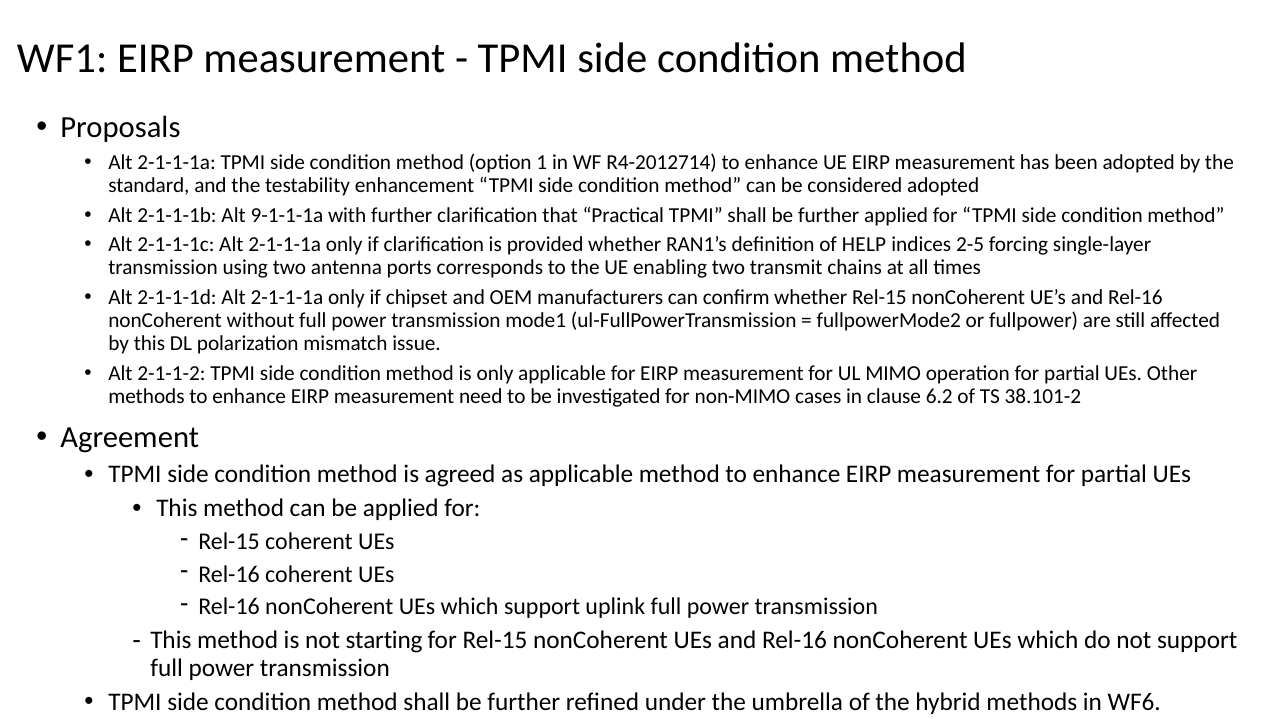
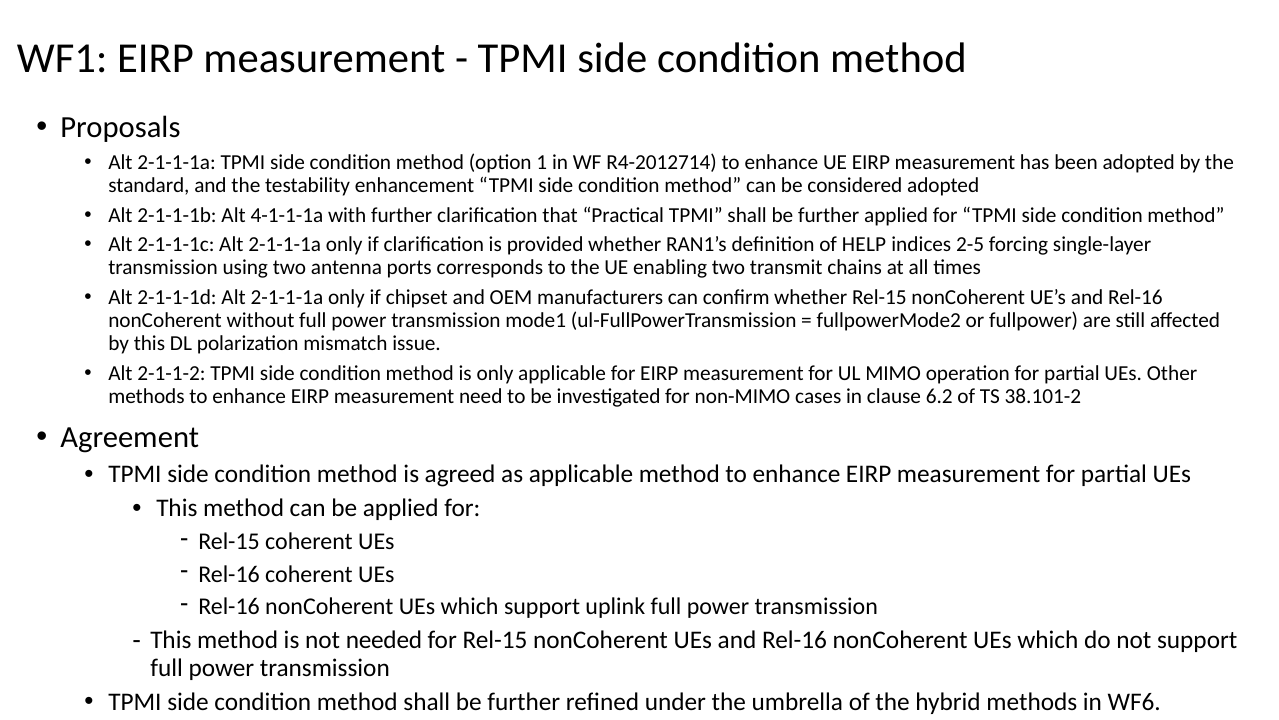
9-1-1-1a: 9-1-1-1a -> 4-1-1-1a (287, 215)
starting: starting -> needed (384, 640)
